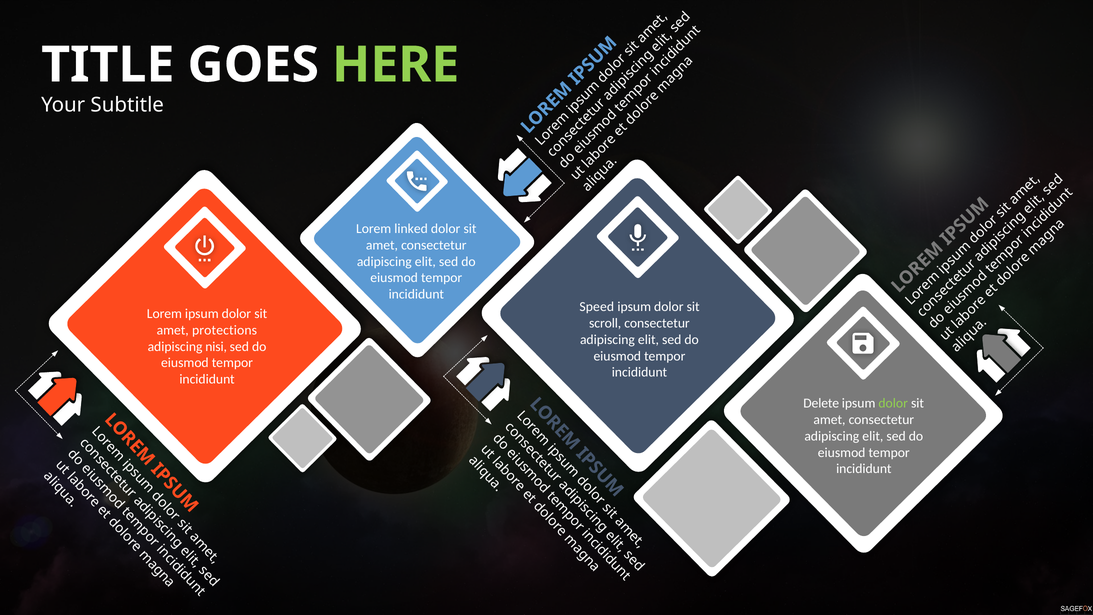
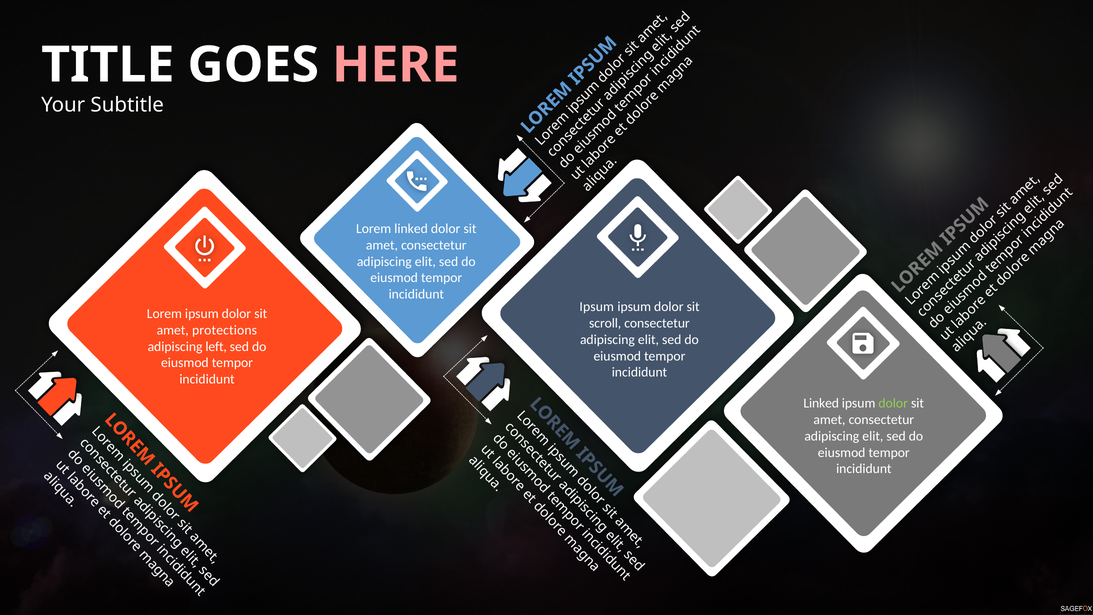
HERE colour: light green -> pink (396, 65)
Speed: Speed -> Ipsum (597, 307)
nisi: nisi -> left (216, 346)
Delete: Delete -> Linked (821, 403)
